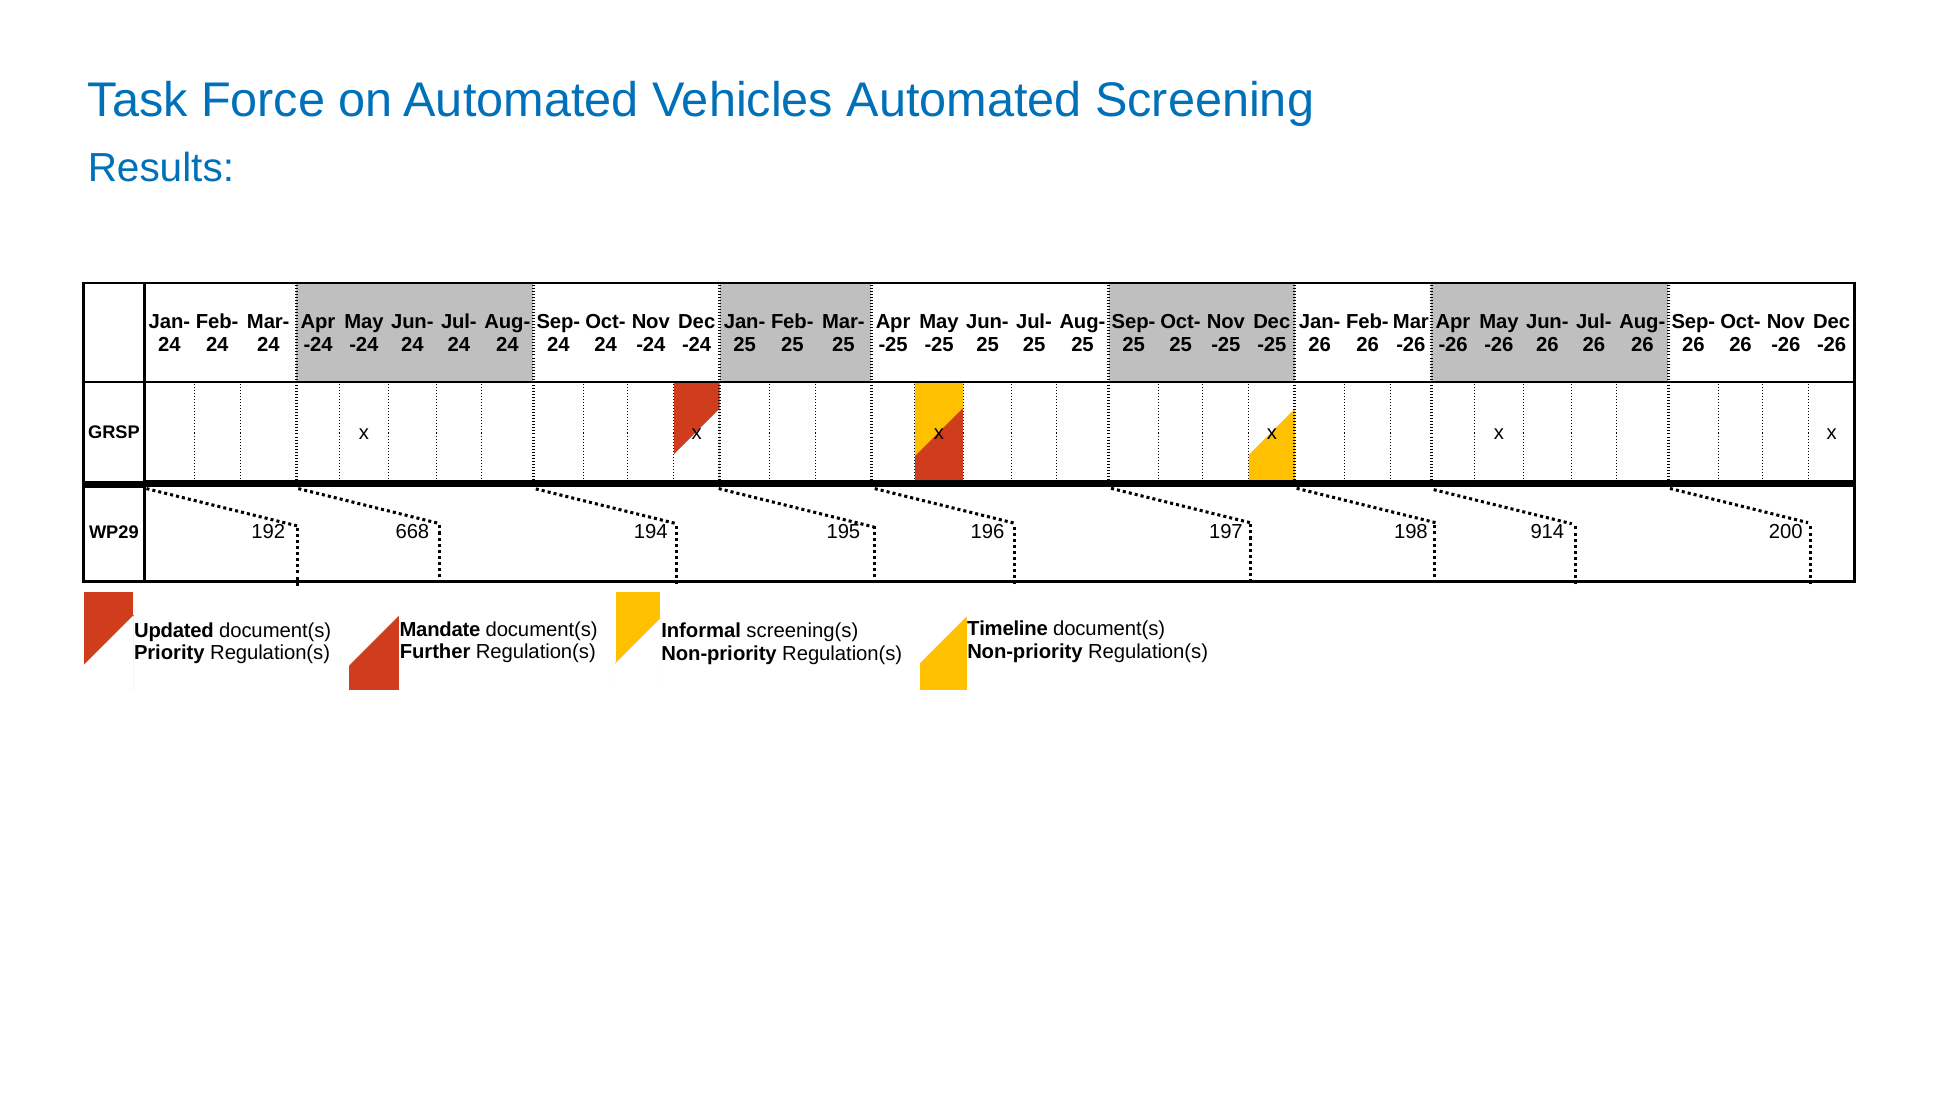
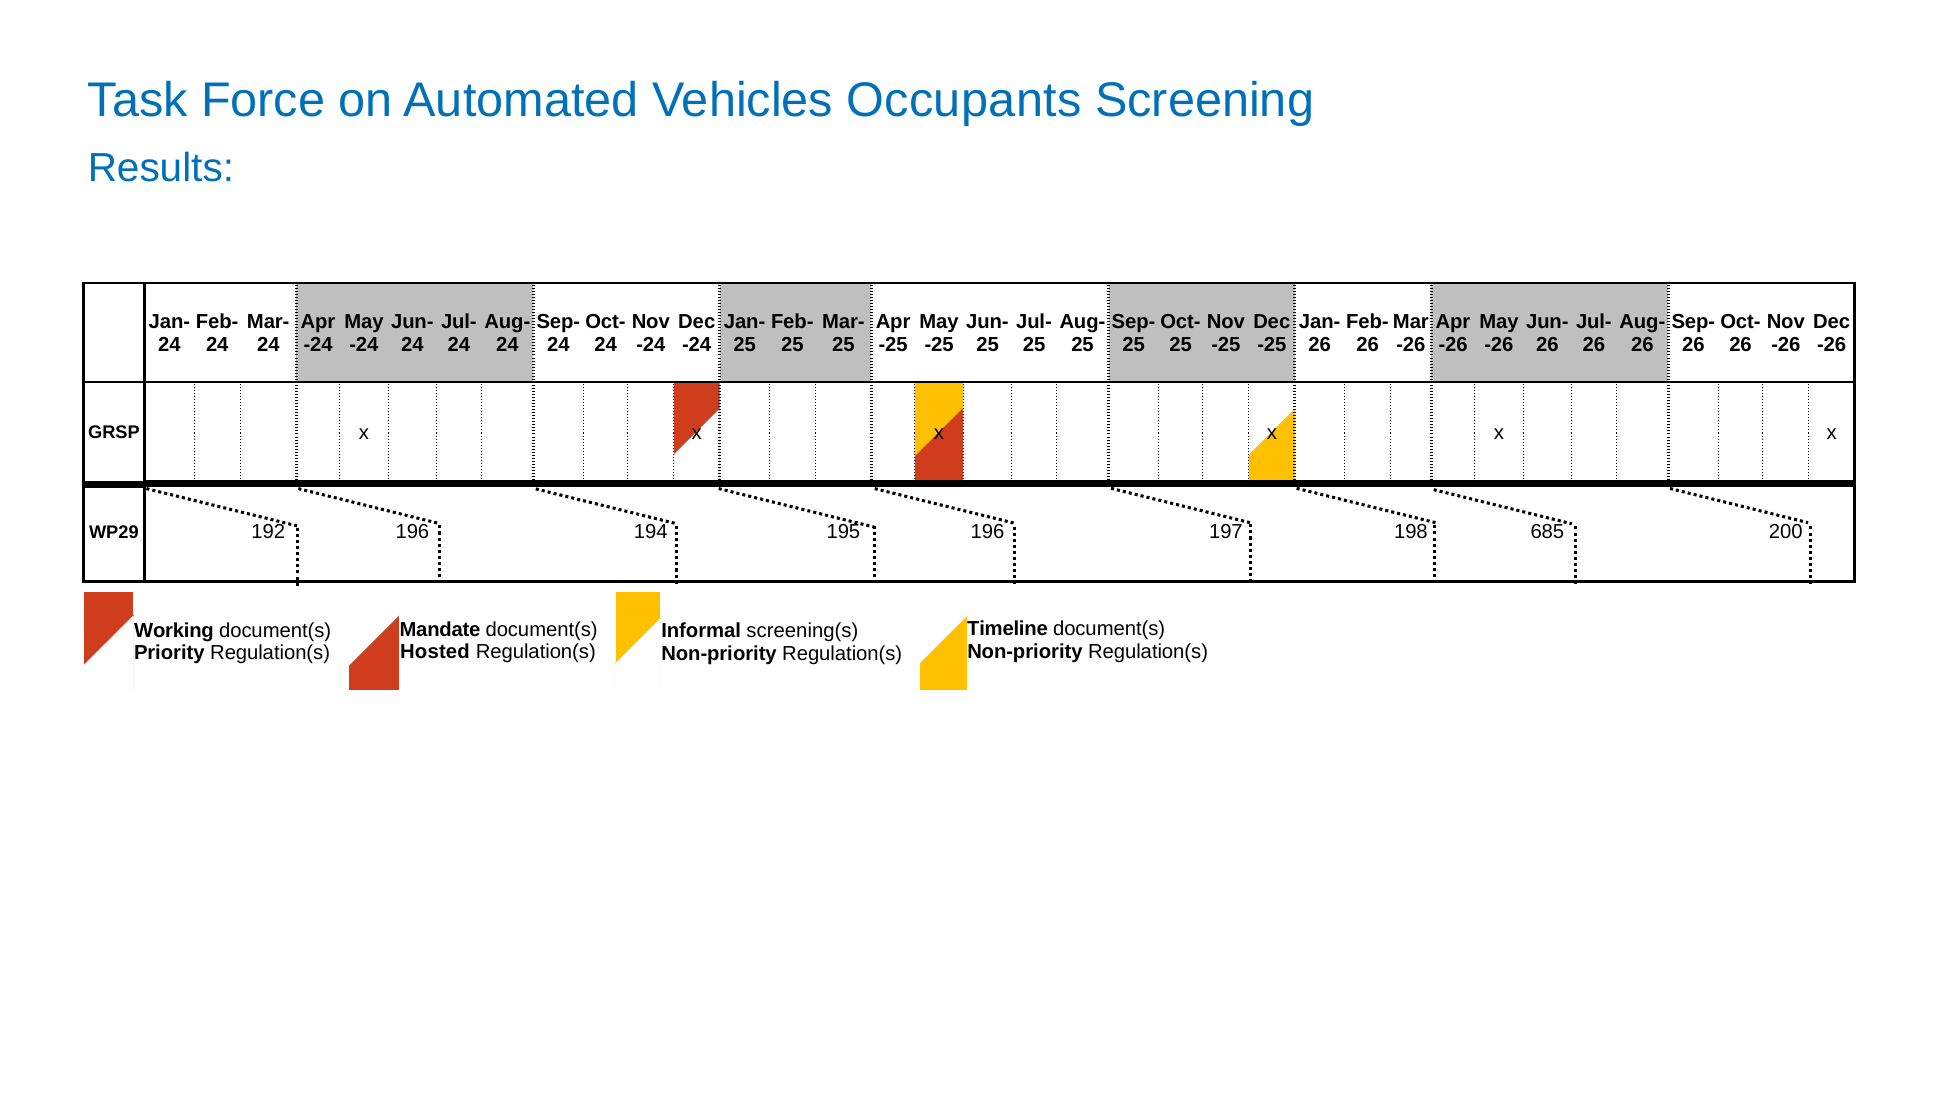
Vehicles Automated: Automated -> Occupants (964, 100)
192 668: 668 -> 196 (412, 532)
914: 914 -> 685 (1547, 532)
Updated: Updated -> Working (174, 631)
Further: Further -> Hosted (435, 652)
